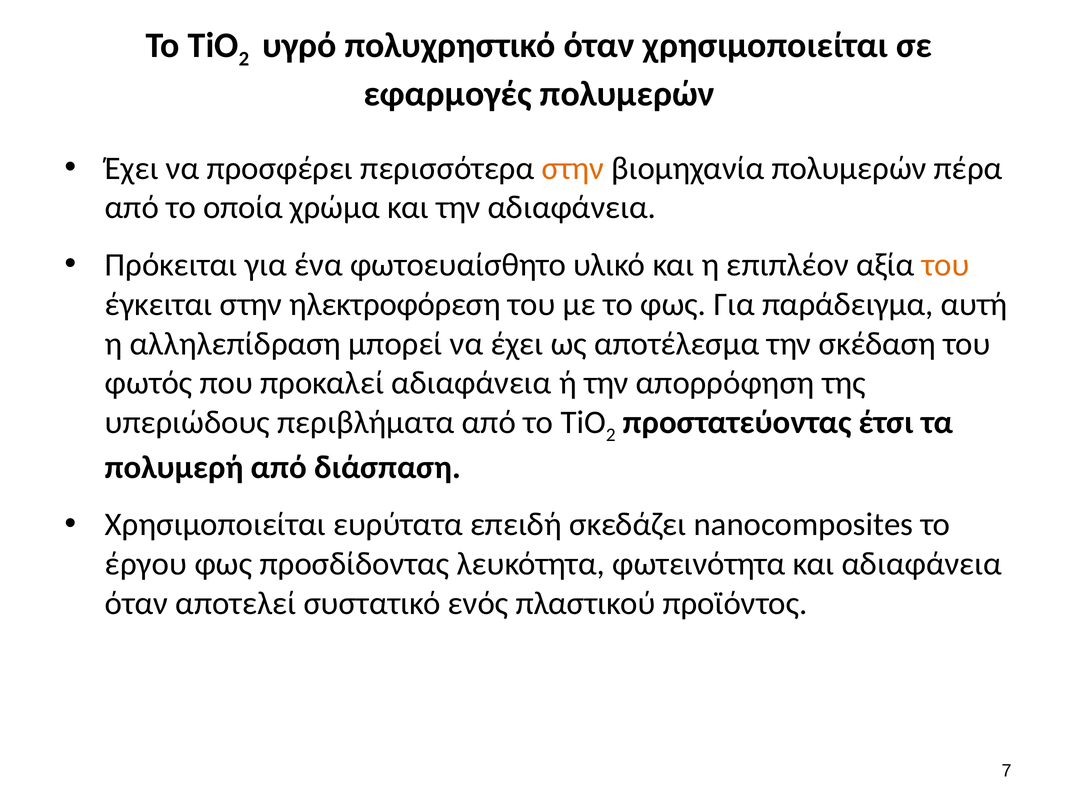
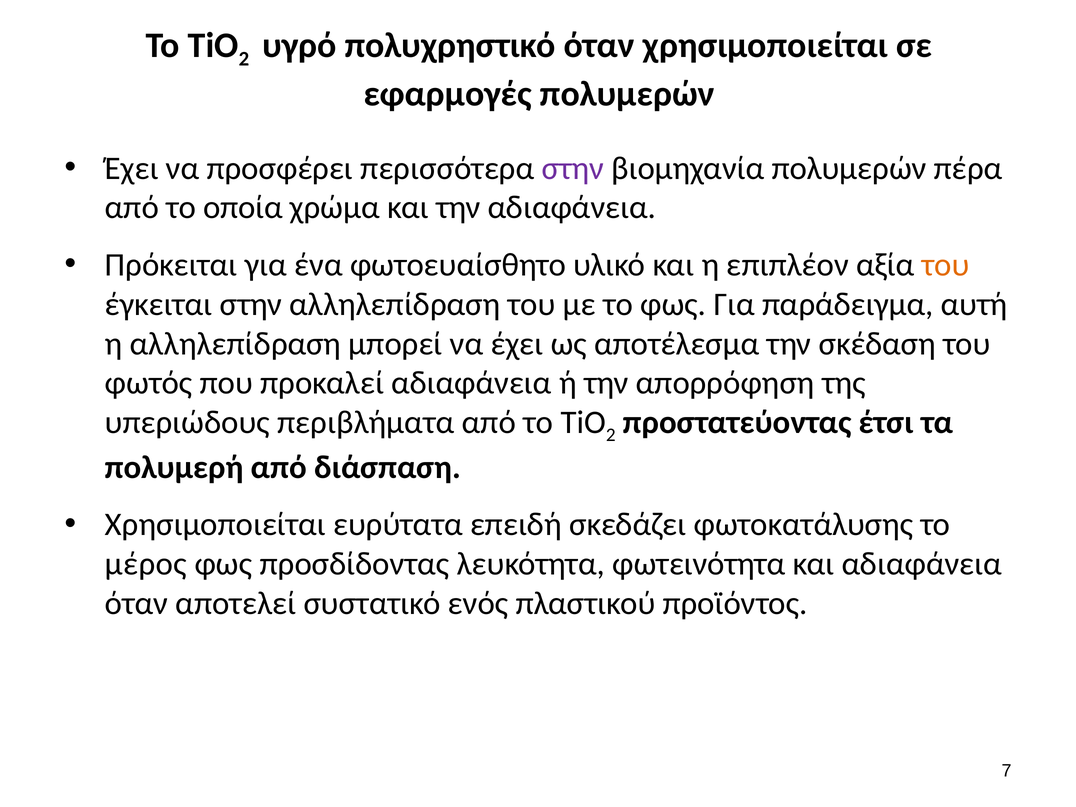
στην colour: orange -> purple (573, 168)
στην ηλεκτροφόρεση: ηλεκτροφόρεση -> αλληλεπίδραση (395, 304)
nanocomposites: nanocomposites -> φωτοκατάλυσης (803, 525)
έργου: έργου -> μέρος (146, 564)
